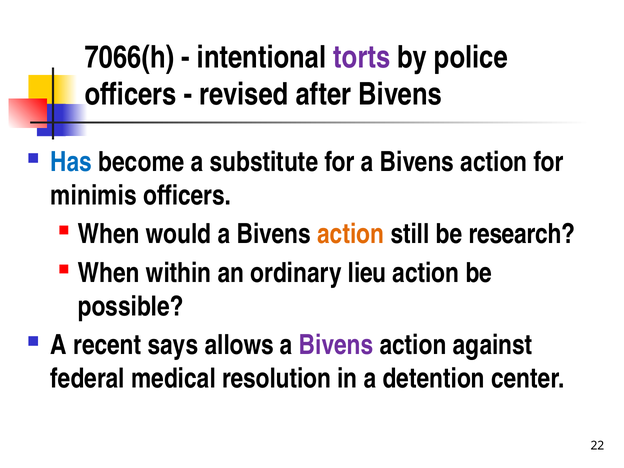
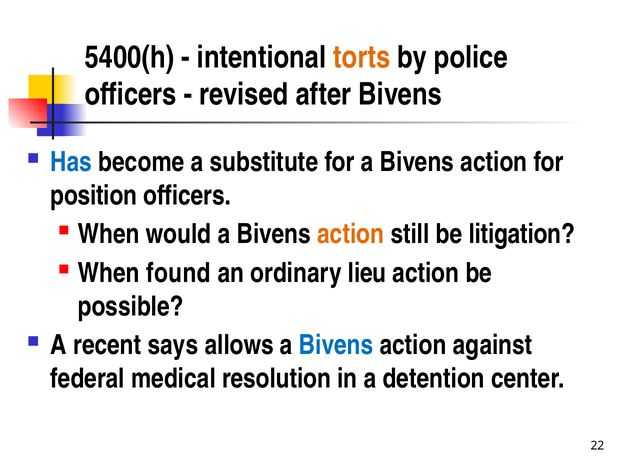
7066(h: 7066(h -> 5400(h (130, 57)
torts colour: purple -> orange (362, 57)
minimis: minimis -> position (94, 195)
research: research -> litigation (522, 234)
within: within -> found (178, 273)
Bivens colour: purple -> blue (336, 345)
